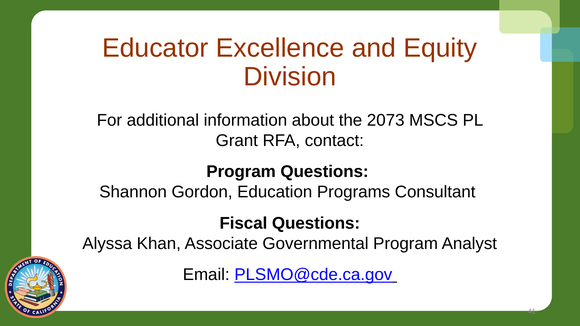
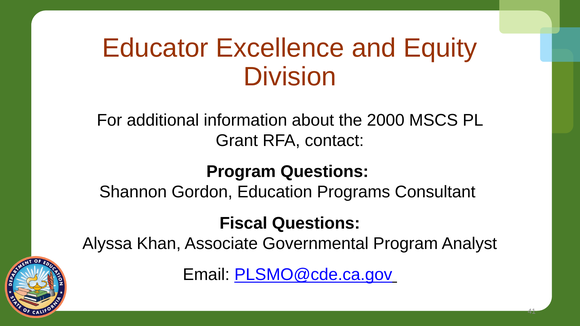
2073: 2073 -> 2000 (386, 120)
